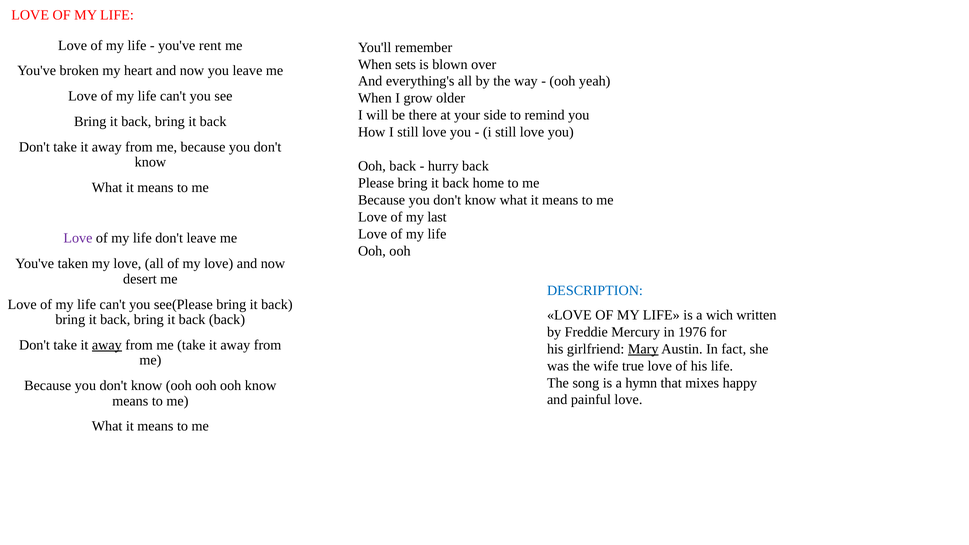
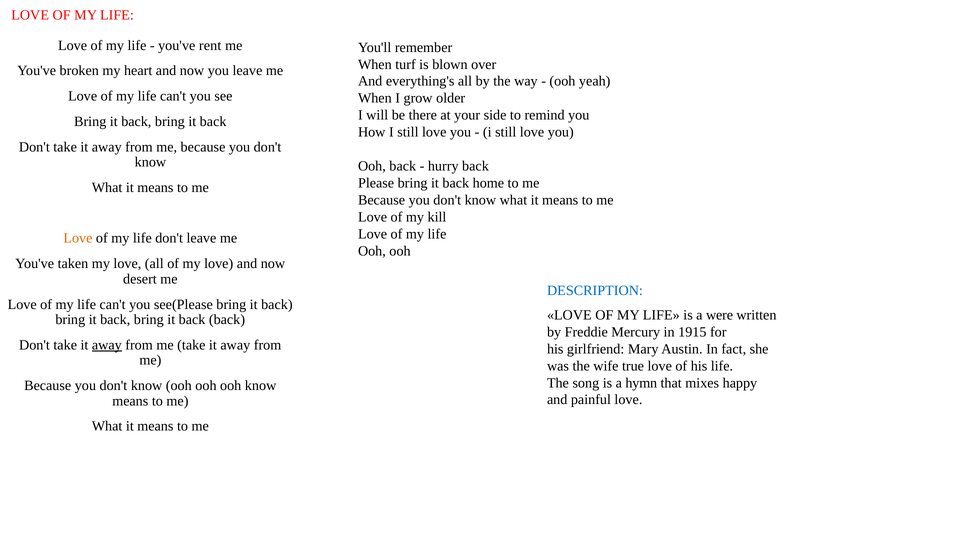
sets: sets -> turf (406, 64)
last: last -> kill (437, 217)
Love colour: purple -> orange (78, 238)
wich: wich -> were (720, 315)
1976: 1976 -> 1915 (692, 332)
Mary underline: present -> none (643, 349)
